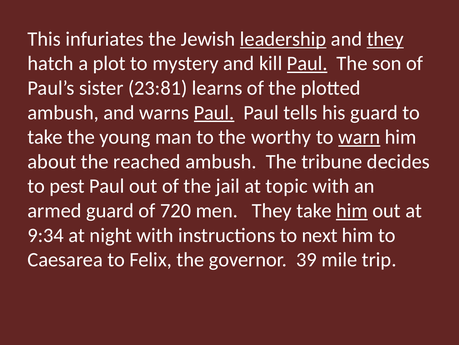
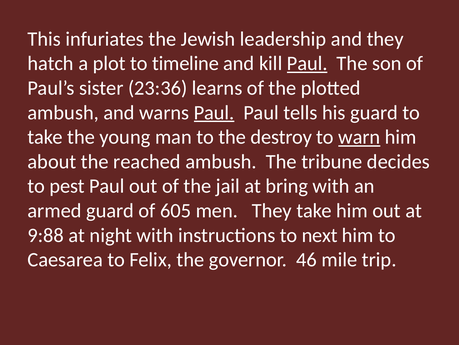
leadership underline: present -> none (283, 39)
they underline: present -> none (385, 39)
mystery: mystery -> timeline (186, 63)
23:81: 23:81 -> 23:36 (158, 88)
worthy: worthy -> destroy (281, 137)
topic: topic -> bring (287, 186)
720: 720 -> 605 (176, 210)
him underline: present -> none (352, 210)
9:34: 9:34 -> 9:88 (46, 235)
39: 39 -> 46 (307, 259)
